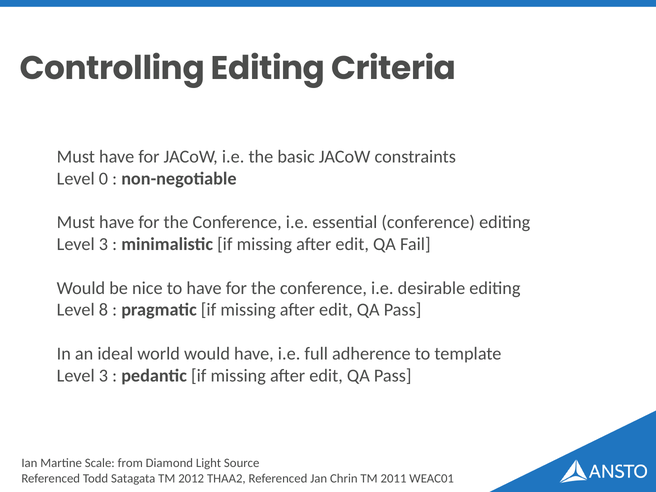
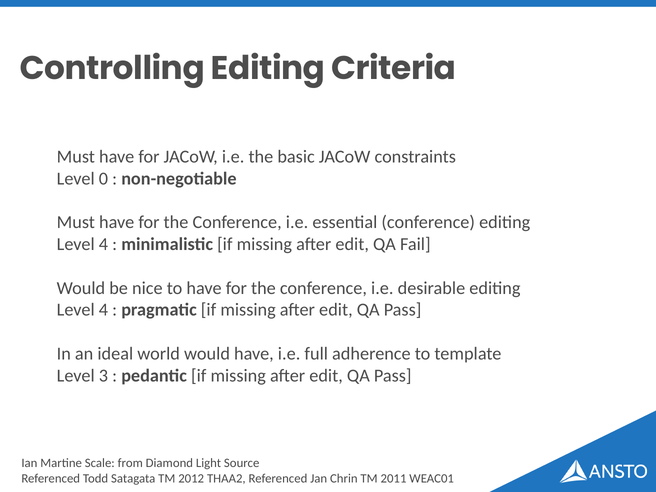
3: 3 -> 4 (103, 244)
8: 8 -> 4 (103, 310)
